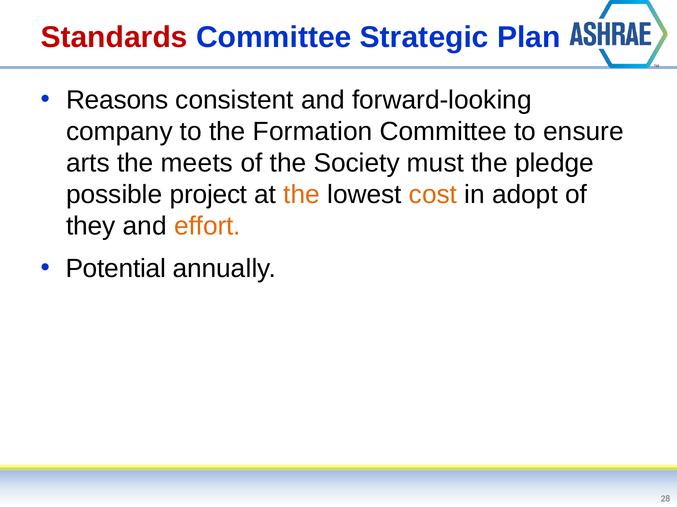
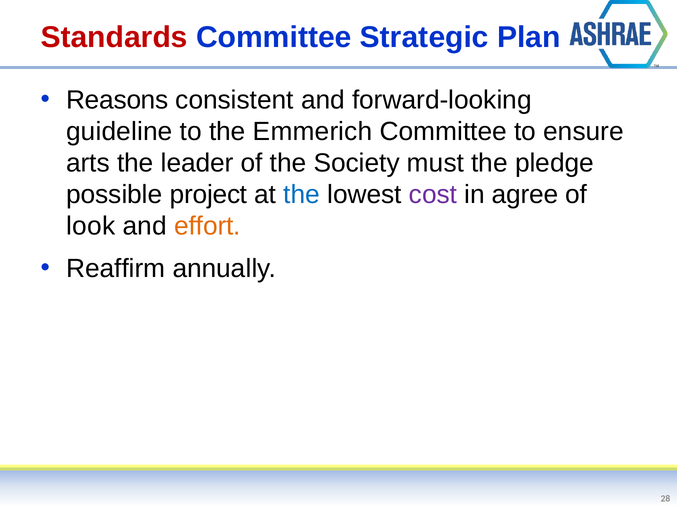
company: company -> guideline (119, 132)
Formation: Formation -> Emmerich (313, 132)
meets: meets -> leader (197, 163)
the colour: orange -> blue (302, 195)
cost colour: orange -> purple (433, 195)
adopt: adopt -> agree (525, 195)
they: they -> look (91, 226)
Potential: Potential -> Reaffirm (116, 269)
